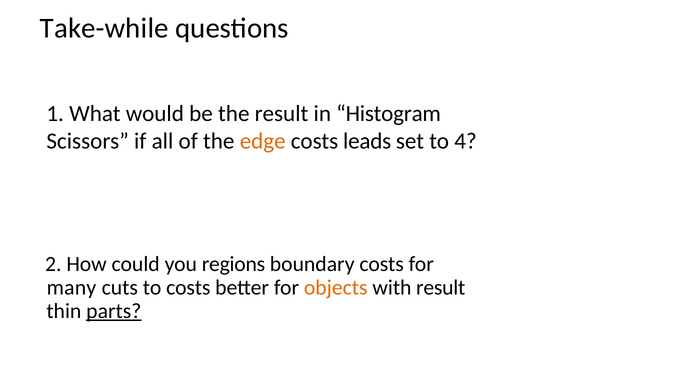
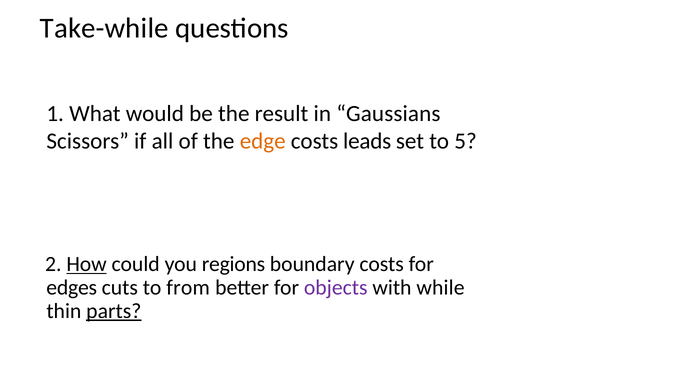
Histogram: Histogram -> Gaussians (388, 114)
4: 4 -> 5 (465, 141)
How underline: none -> present (87, 264)
many: many -> edges (72, 288)
to costs: costs -> from (188, 288)
objects colour: orange -> purple (336, 288)
with result: result -> while (441, 288)
